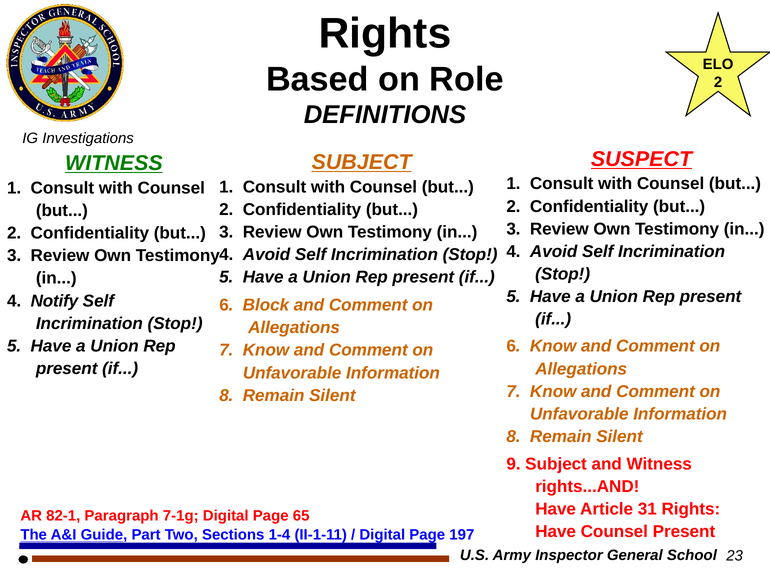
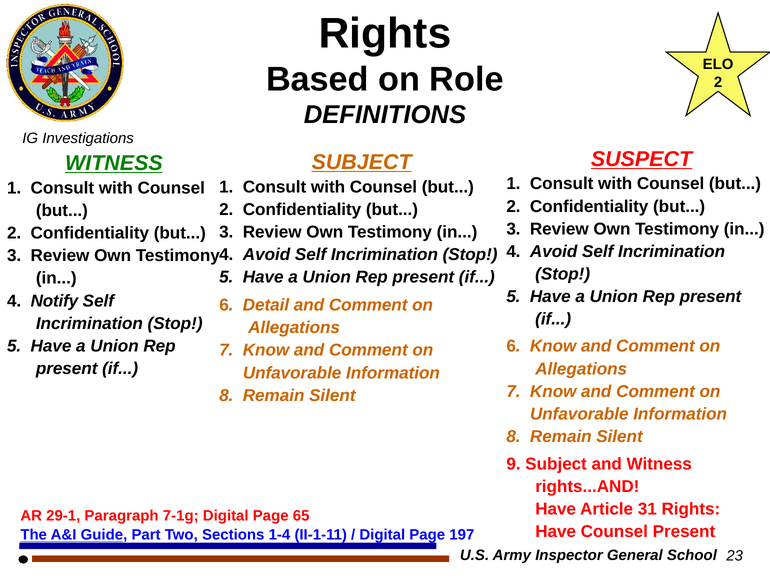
Block: Block -> Detail (266, 305)
82-1: 82-1 -> 29-1 (63, 515)
